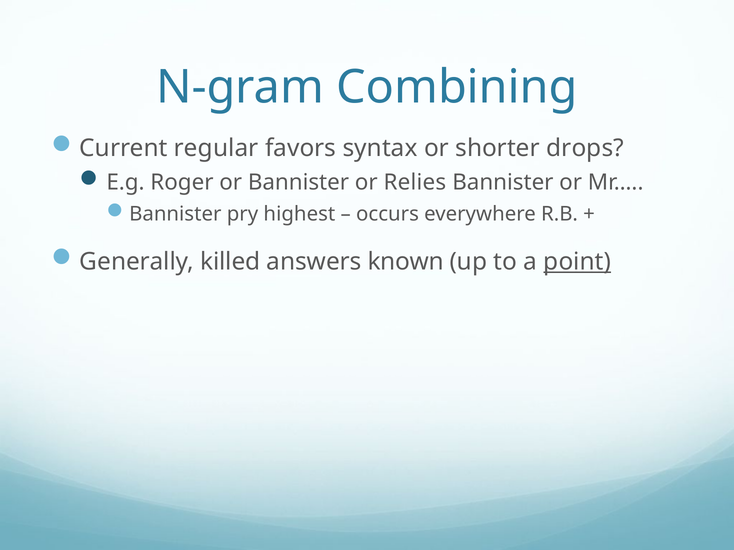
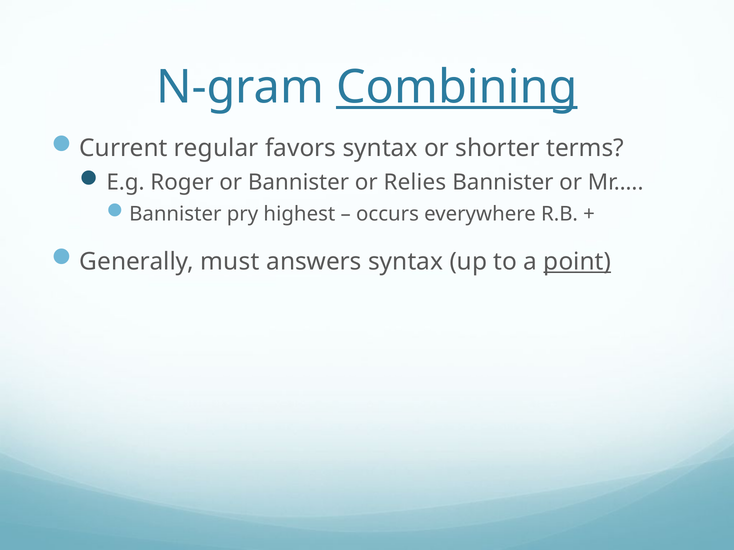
Combining underline: none -> present (457, 87)
drops: drops -> terms (585, 149)
killed: killed -> must (230, 262)
answers known: known -> syntax (406, 262)
